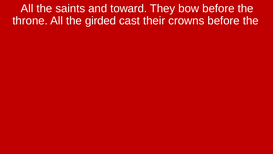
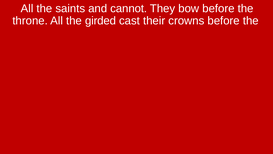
toward: toward -> cannot (129, 8)
